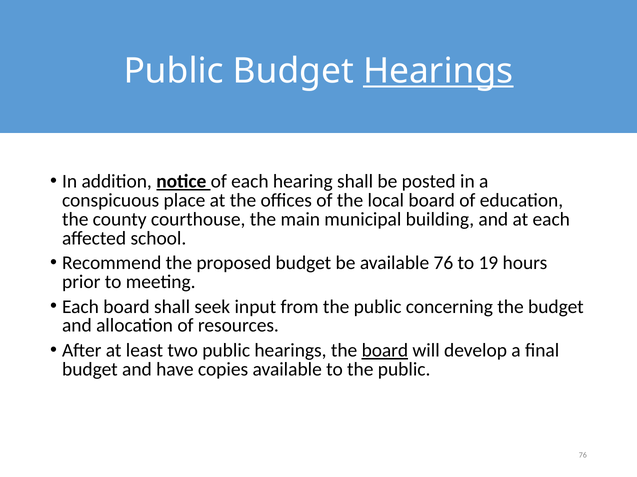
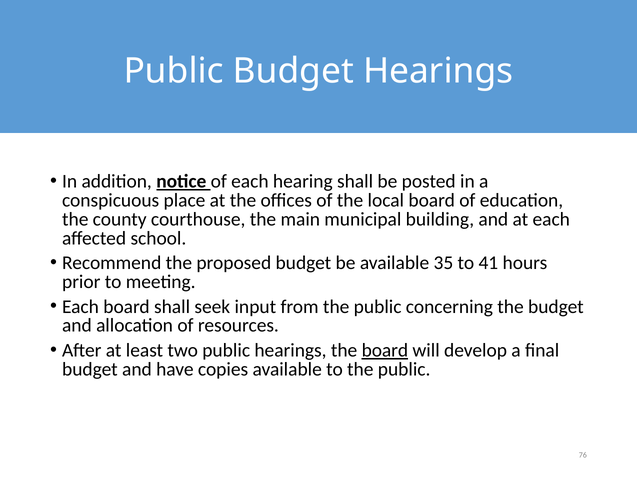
Hearings underline: present -> none (438, 71)
available 76: 76 -> 35 (443, 263)
19: 19 -> 41 (488, 263)
